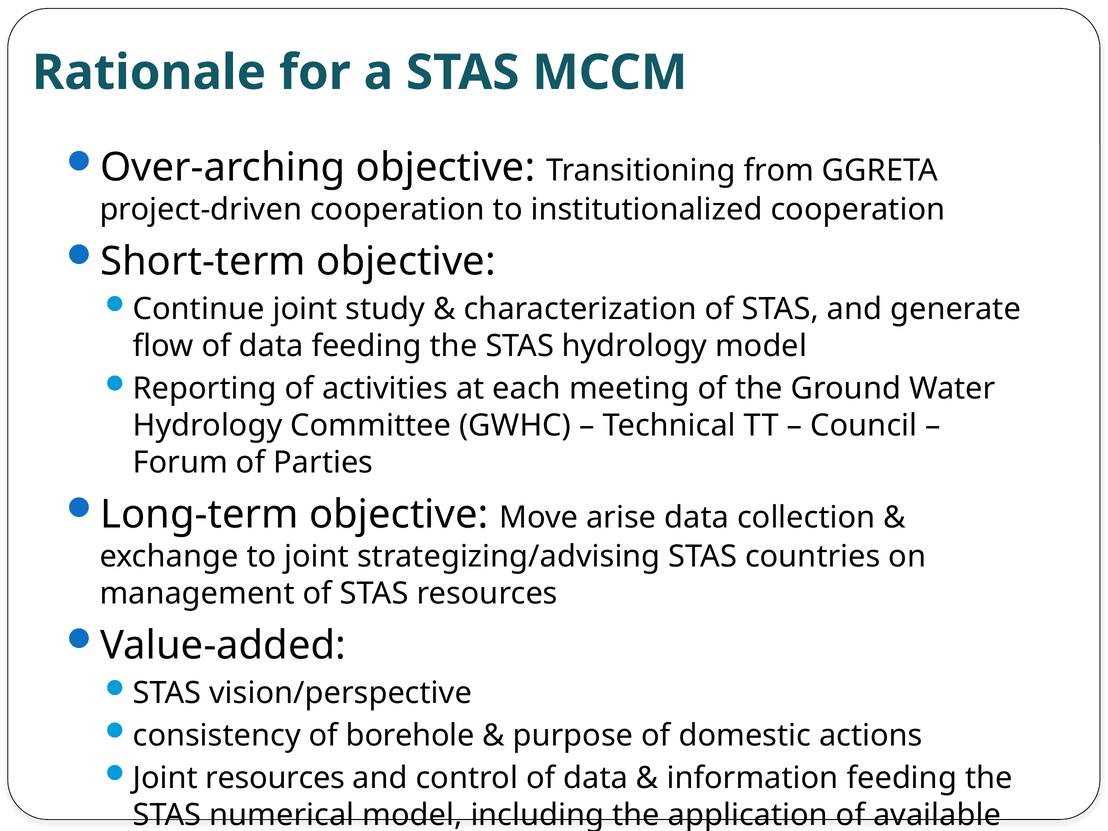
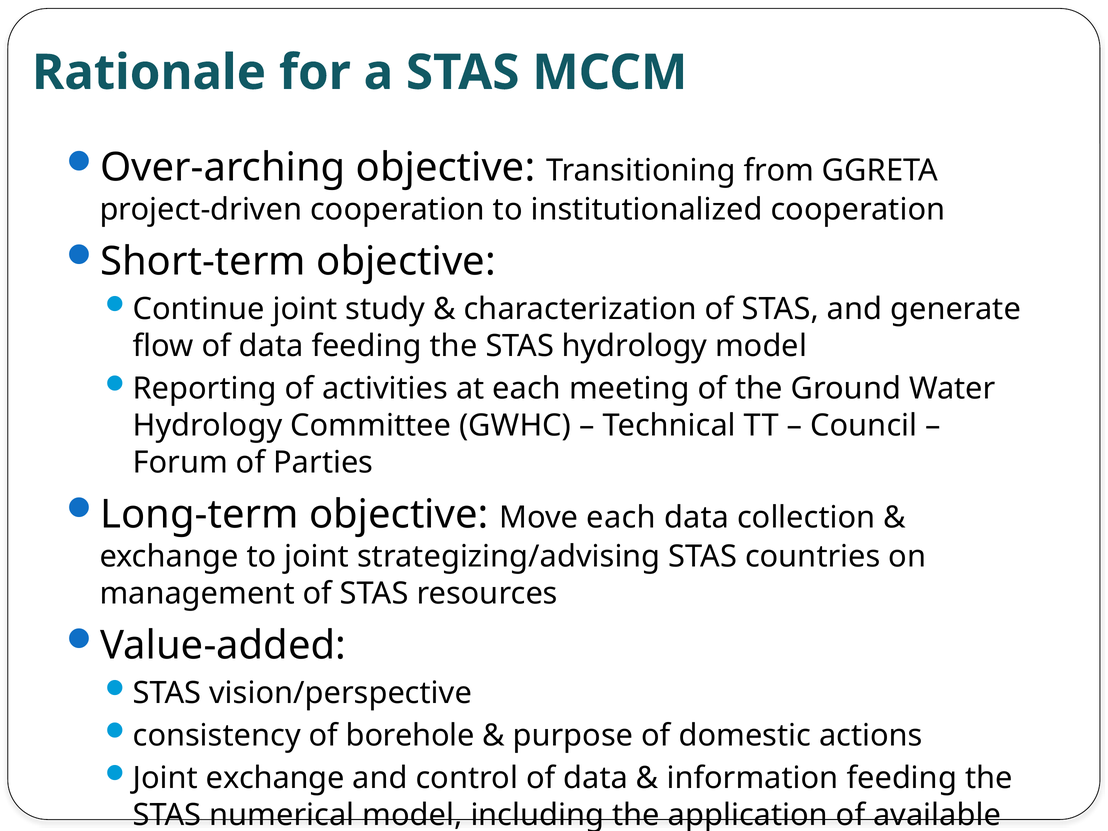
Move arise: arise -> each (621, 518)
Joint resources: resources -> exchange (275, 778)
